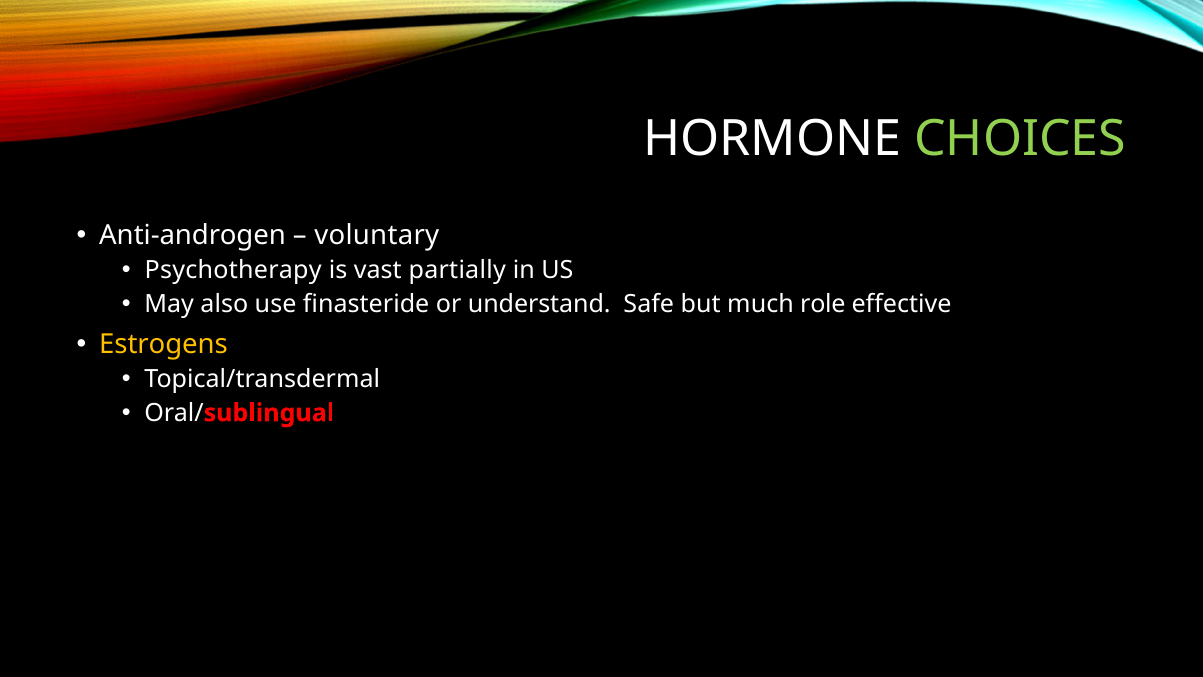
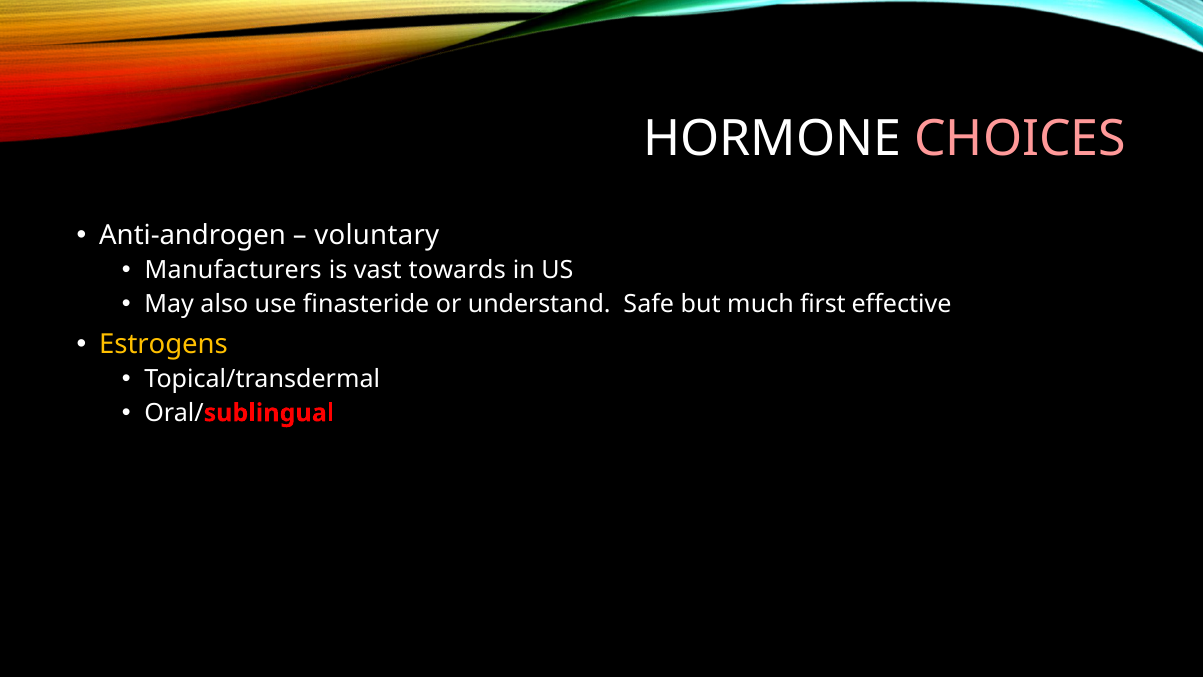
CHOICES colour: light green -> pink (1020, 139)
Psychotherapy: Psychotherapy -> Manufacturers (233, 270)
partially: partially -> towards (457, 270)
role: role -> first (823, 304)
